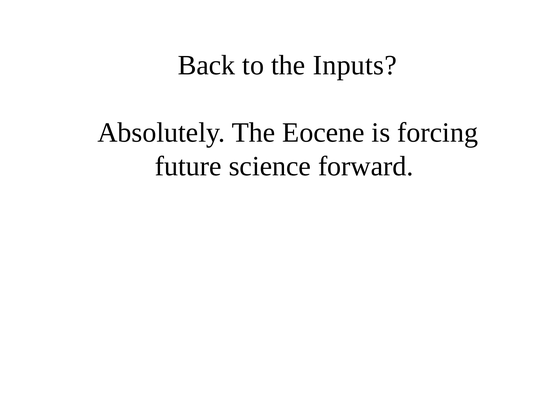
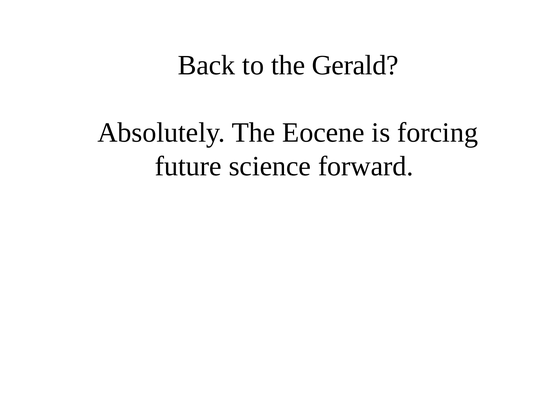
Inputs: Inputs -> Gerald (355, 65)
